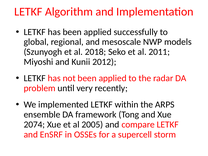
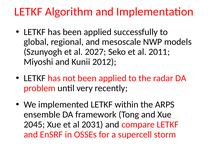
2018: 2018 -> 2027 (95, 52)
2074: 2074 -> 2045 (34, 124)
2005: 2005 -> 2031 (92, 124)
